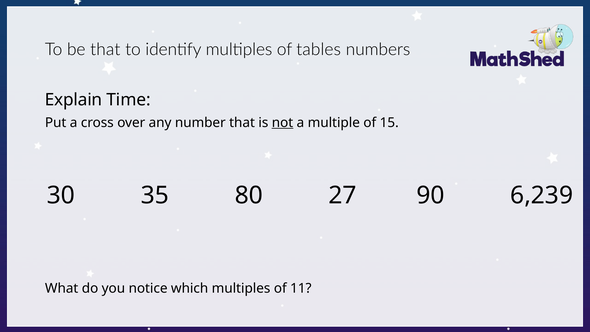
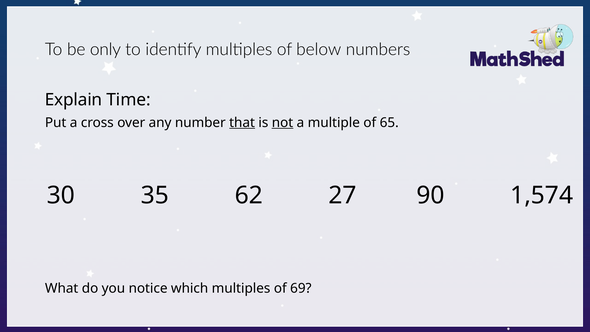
be that: that -> only (105, 50)
tables: tables -> below (319, 50)
that underline: none -> present (242, 123)
15: 15 -> 65 (389, 123)
80: 80 -> 62 (249, 195)
6,239: 6,239 -> 1,574 (542, 195)
11: 11 -> 69 (301, 288)
